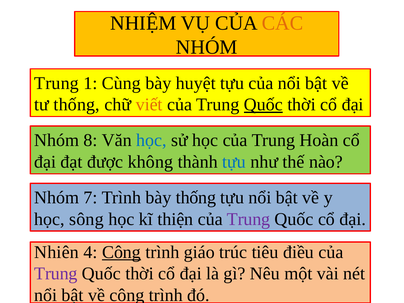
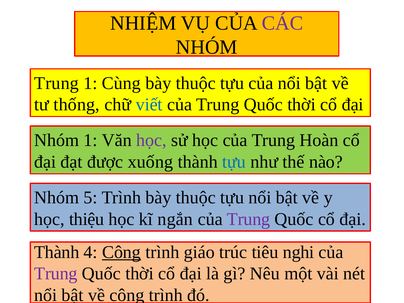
CÁC colour: orange -> purple (282, 23)
huyệt: huyệt -> thuộc (196, 83)
viết colour: orange -> blue (149, 105)
Quốc underline: present -> none (263, 105)
Nhóm 8: 8 -> 1 (91, 140)
học colour: blue -> purple (151, 140)
không: không -> xuống (150, 162)
7: 7 -> 5 (91, 198)
Trình bày thống: thống -> thuộc (196, 198)
sông: sông -> thiệu (87, 219)
thiện: thiện -> ngắn (175, 219)
Nhiên: Nhiên -> Thành (57, 252)
điều: điều -> nghi (299, 252)
